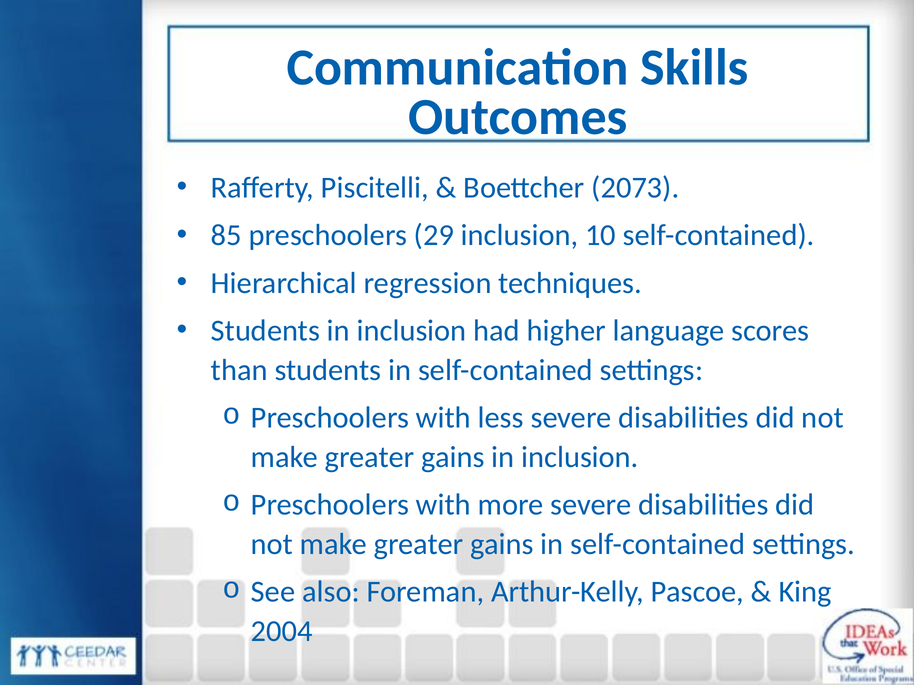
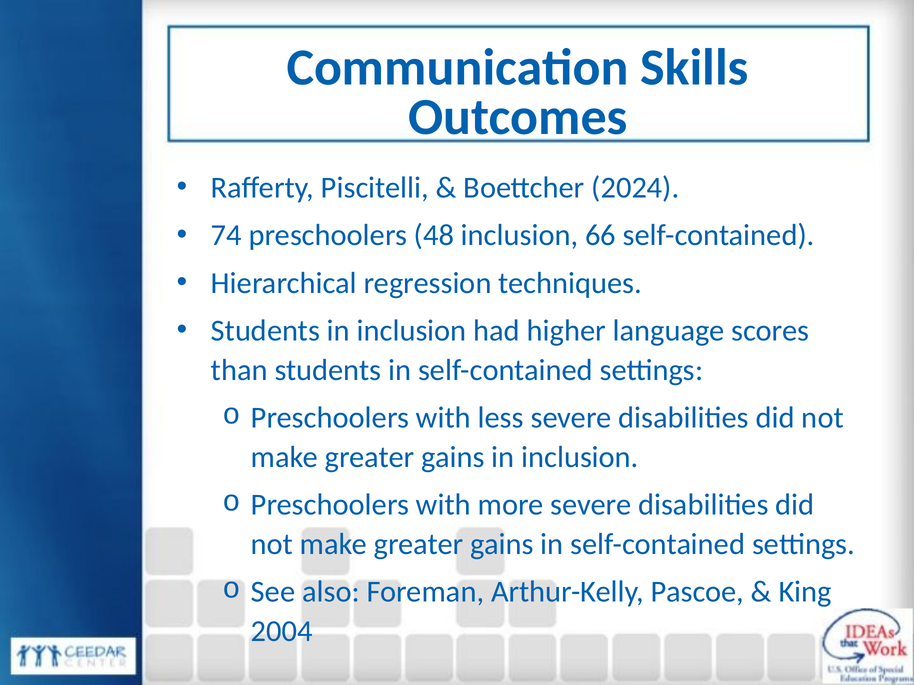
2073: 2073 -> 2024 (635, 188)
85: 85 -> 74 (226, 236)
29: 29 -> 48 (434, 236)
10: 10 -> 66 (601, 236)
